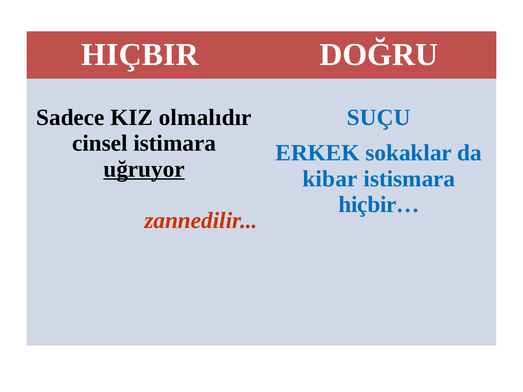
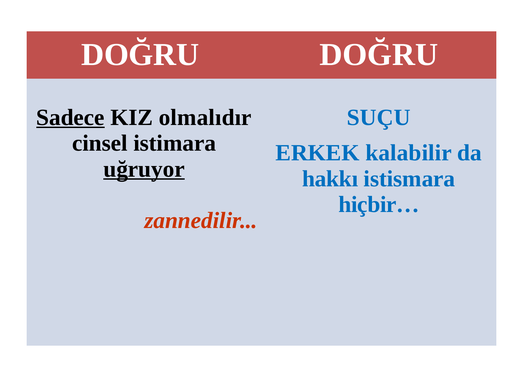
HIÇBIR: HIÇBIR -> DOĞRU (140, 55)
Sadece underline: none -> present (70, 117)
sokaklar: sokaklar -> kalabilir (409, 153)
kibar: kibar -> hakkı (330, 179)
